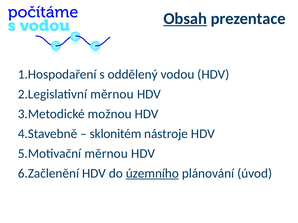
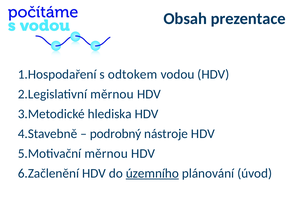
Obsah underline: present -> none (185, 19)
oddělený: oddělený -> odtokem (133, 74)
možnou: možnou -> hlediska (110, 114)
sklonitém: sklonitém -> podrobný (116, 134)
